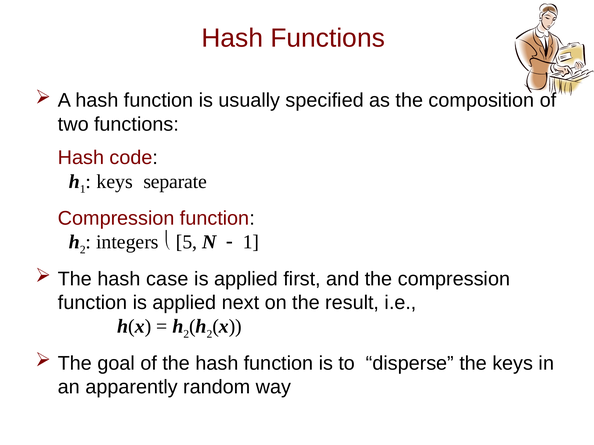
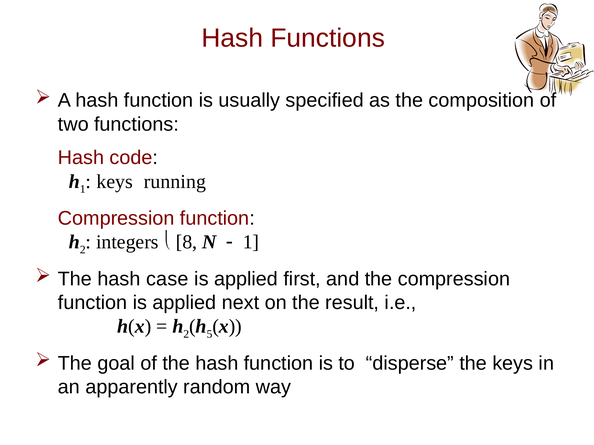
separate: separate -> running (175, 182)
5: 5 -> 8 (186, 242)
2: 2 -> 5 (209, 335)
